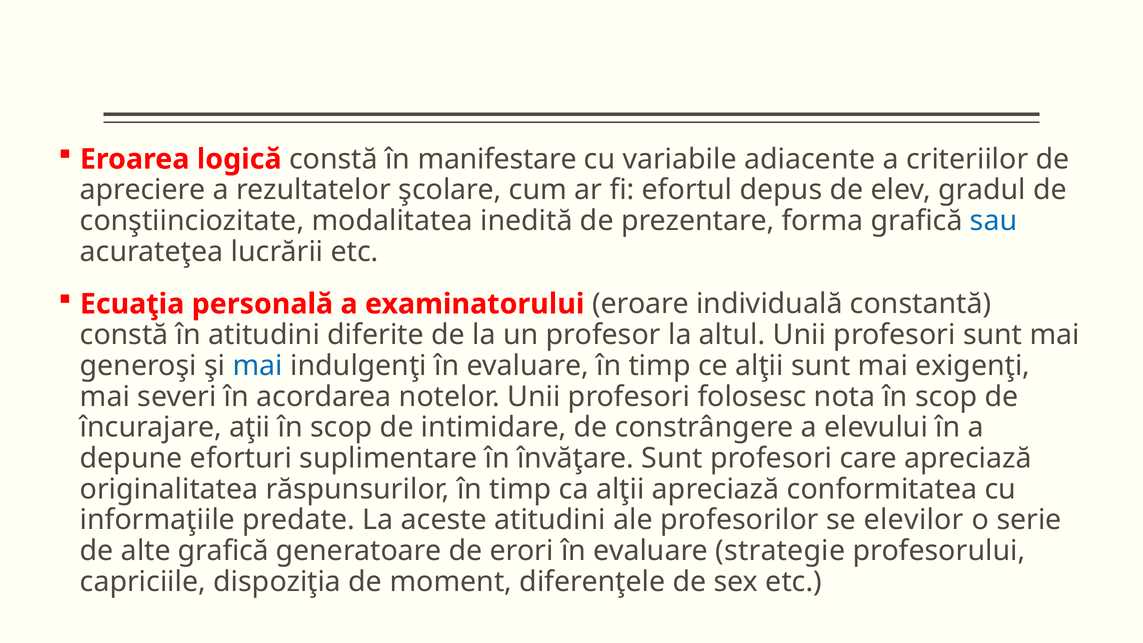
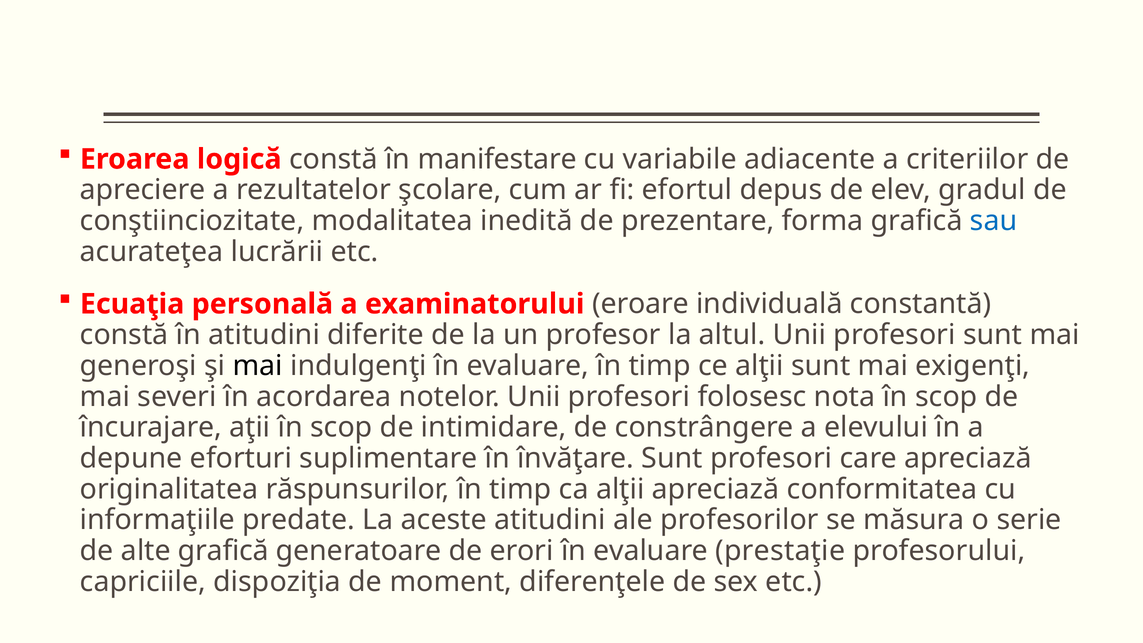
mai colour: blue -> black (258, 366)
elevilor: elevilor -> măsura (914, 520)
strategie: strategie -> prestaţie (780, 551)
